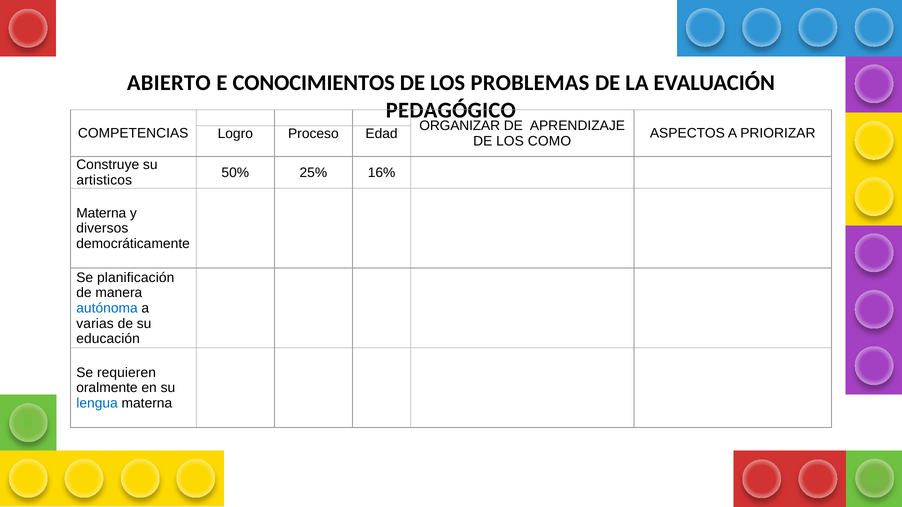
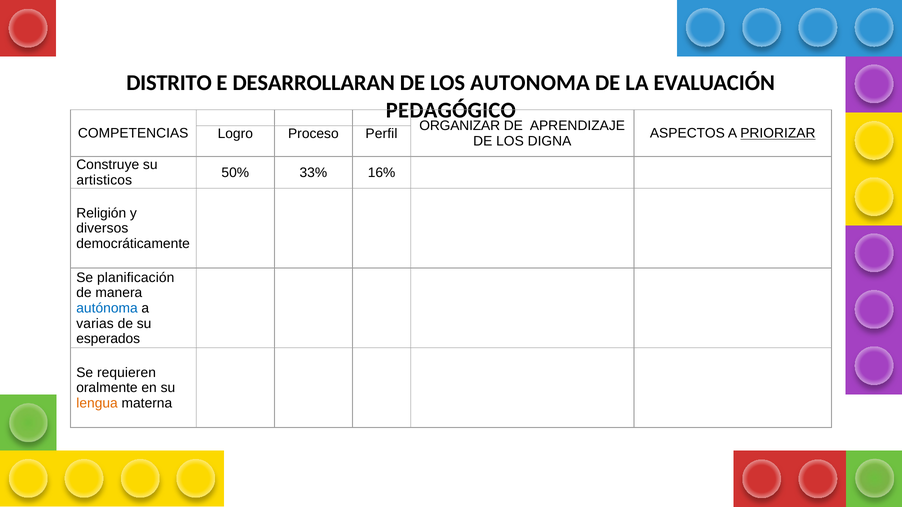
ABIERTO: ABIERTO -> DISTRITO (169, 83)
CONOCIMIENTOS: CONOCIMIENTOS -> DESARROLLARAN (314, 83)
PROBLEMAS: PROBLEMAS -> AUTONOMA (530, 83)
PRIORIZAR underline: none -> present (778, 133)
Edad: Edad -> Perfil (381, 134)
COMO: COMO -> DIGNA (550, 141)
25%: 25% -> 33% (313, 173)
Materna: Materna -> Religión (101, 213)
educación: educación -> esperados (108, 339)
lengua colour: blue -> orange (97, 404)
